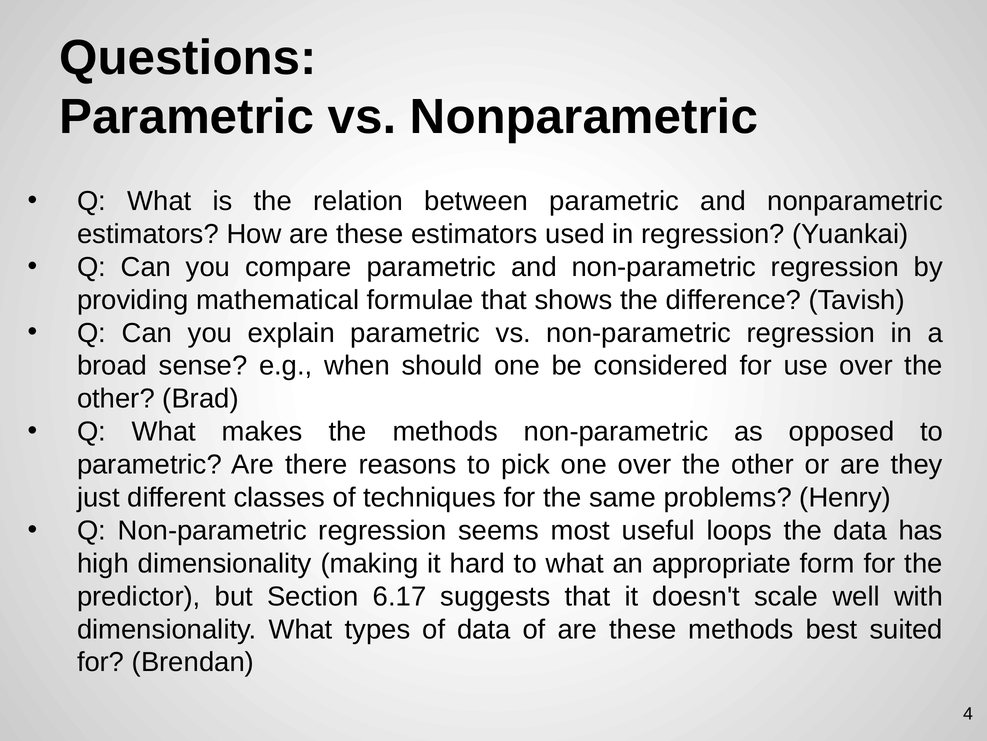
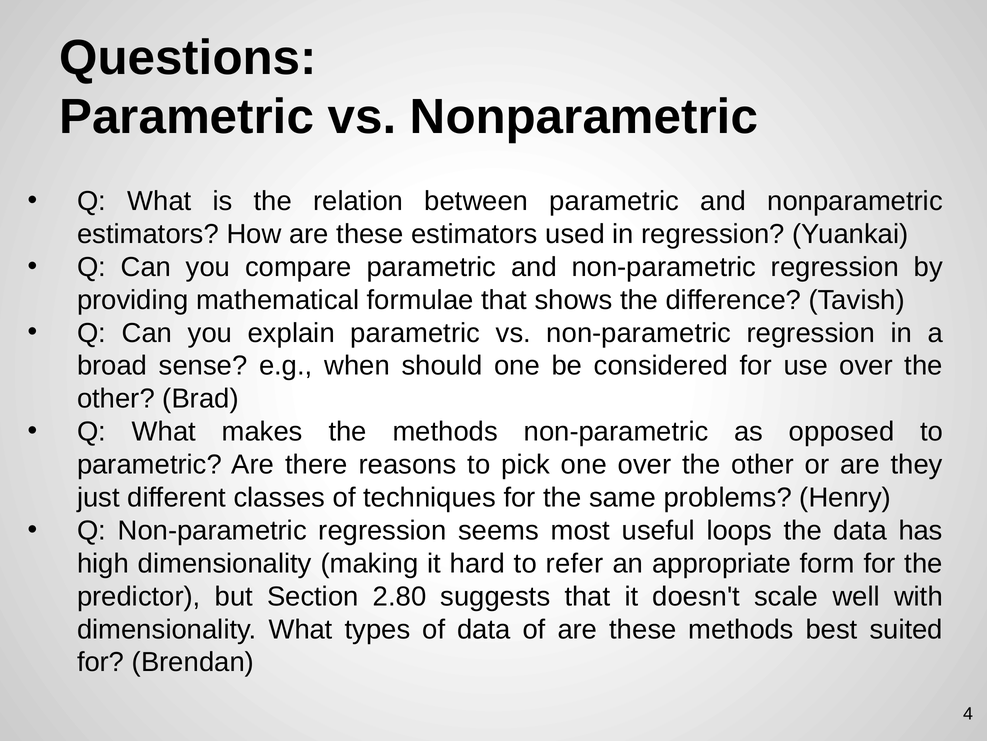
to what: what -> refer (575, 563)
6.17: 6.17 -> 2.80 (400, 596)
